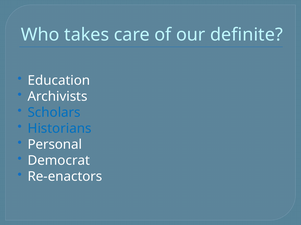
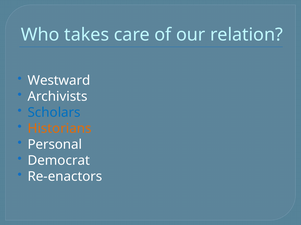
definite: definite -> relation (247, 35)
Education: Education -> Westward (59, 81)
Historians colour: blue -> orange (60, 129)
